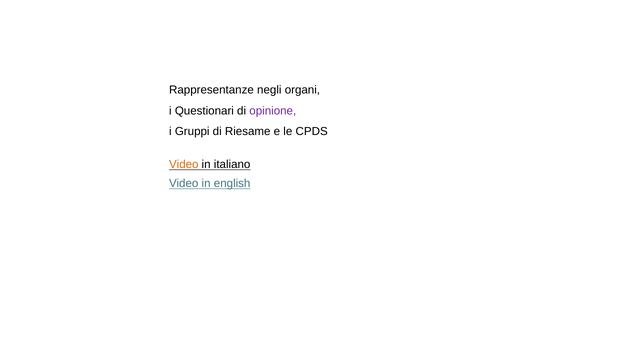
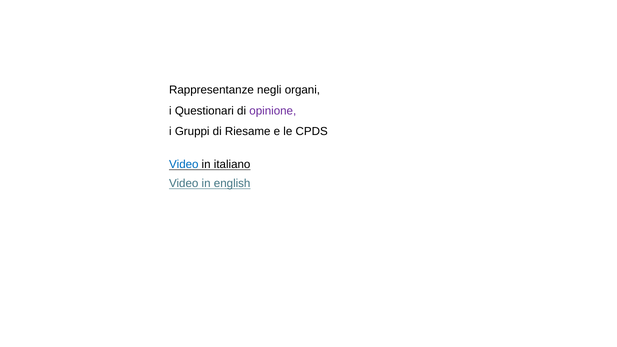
Video colour: orange -> blue (184, 165)
